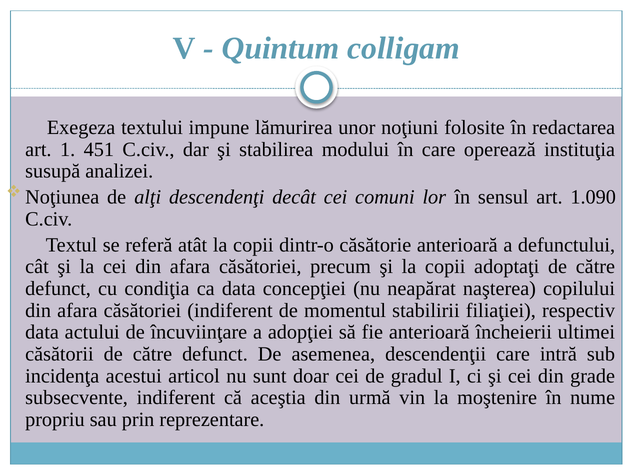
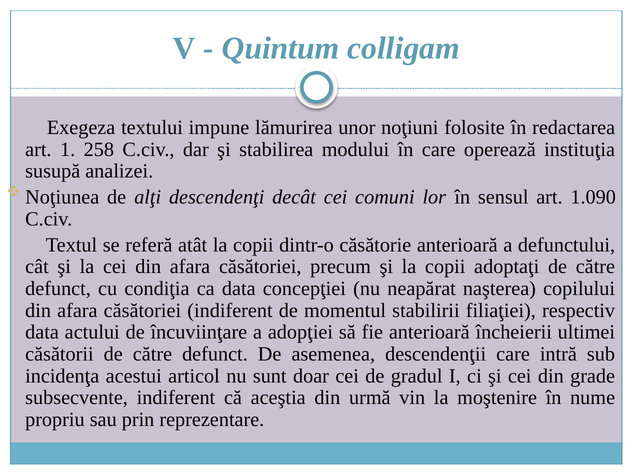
451: 451 -> 258 (99, 149)
